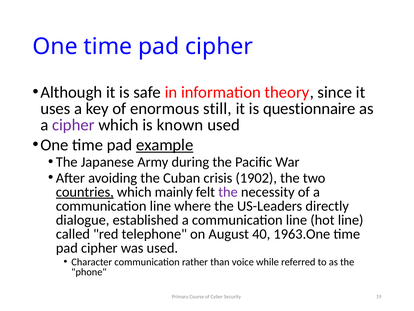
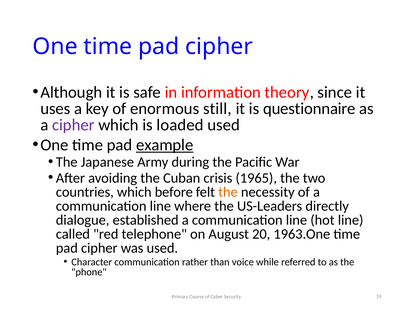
known: known -> loaded (180, 125)
1902: 1902 -> 1965 (256, 178)
countries underline: present -> none (85, 192)
mainly: mainly -> before (174, 192)
the colour: purple -> orange (228, 192)
40: 40 -> 20 (261, 234)
